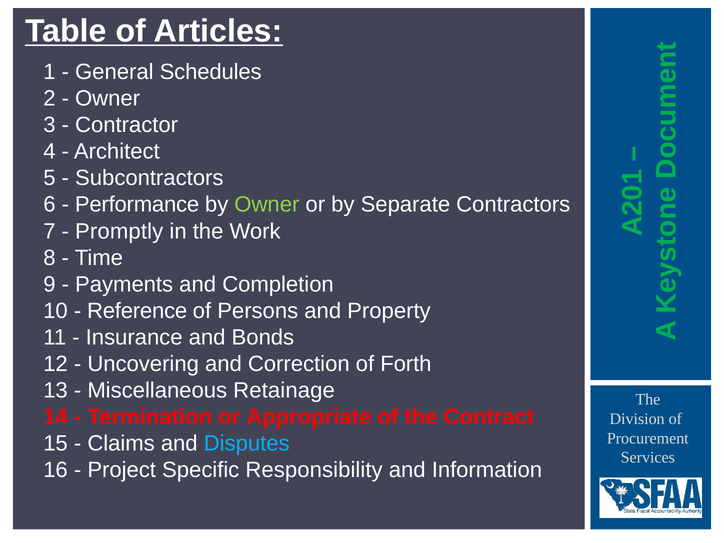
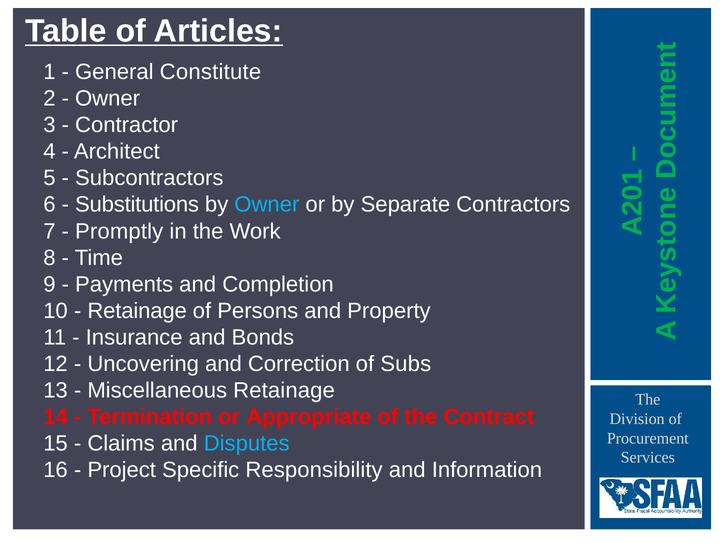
Schedules: Schedules -> Constitute (210, 72)
Performance: Performance -> Substitutions (137, 205)
Owner colour: light green -> light blue (267, 205)
Reference: Reference -> Retainage (137, 311)
Forth: Forth -> Subs (406, 364)
